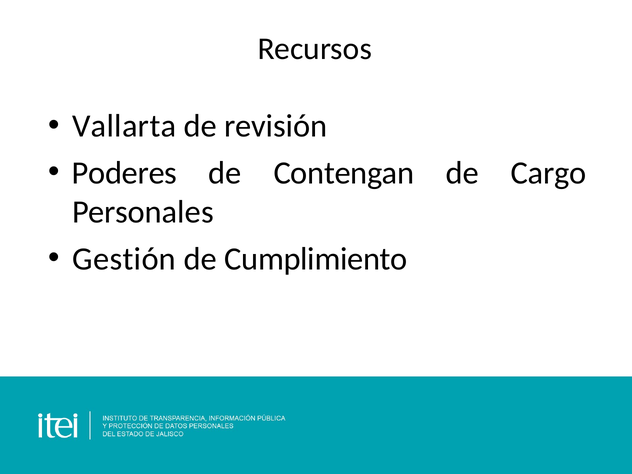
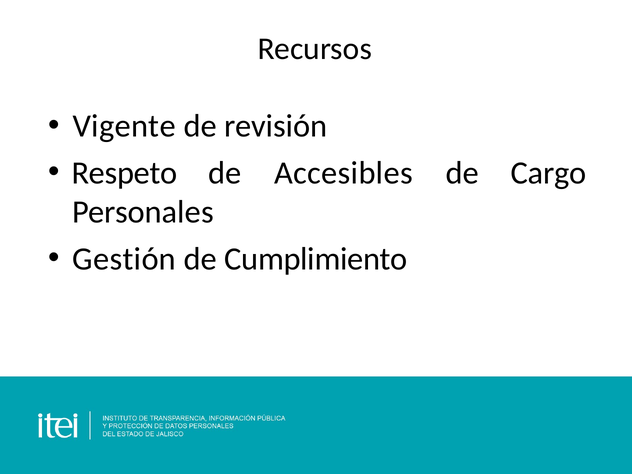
Vallarta: Vallarta -> Vigente (124, 126)
Poderes: Poderes -> Respeto (124, 173)
Contengan: Contengan -> Accesibles (344, 173)
